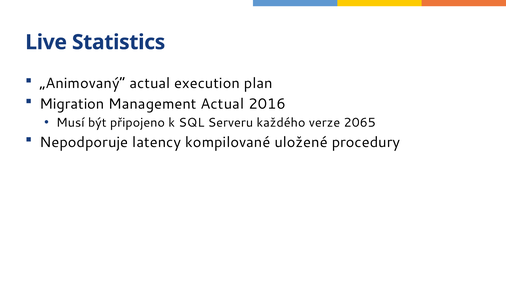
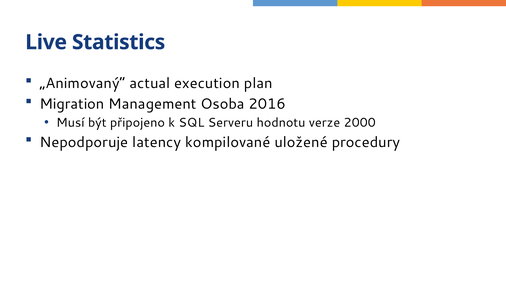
Management Actual: Actual -> Osoba (222, 104)
každého: každého -> hodnotu (281, 123)
2065: 2065 -> 2000 (360, 123)
